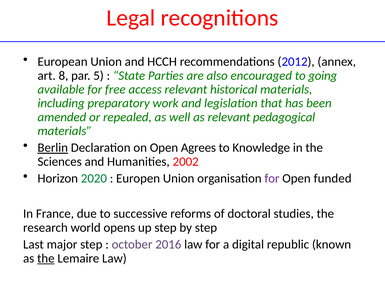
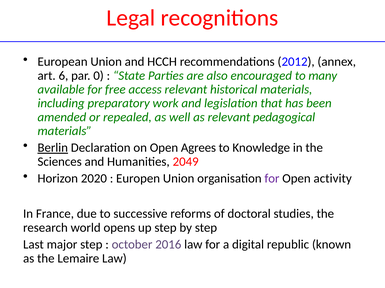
8: 8 -> 6 (63, 76)
5: 5 -> 0 (99, 76)
going: going -> many (323, 76)
2002: 2002 -> 2049 (186, 162)
2020 colour: green -> black (94, 179)
funded: funded -> activity (333, 179)
the underline: present -> none (46, 259)
